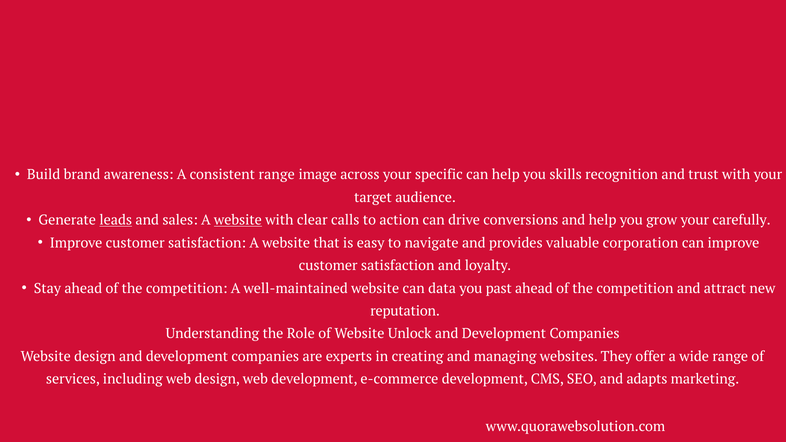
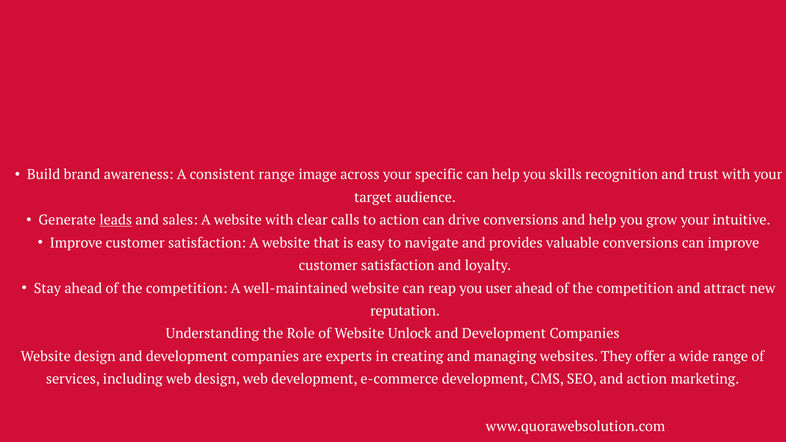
website underline: present -> none (238, 220)
carefully: carefully -> intuitive (742, 220)
valuable corporation: corporation -> conversions (641, 243)
data: data -> reap (442, 288)
past: past -> user (499, 288)
and adapts: adapts -> action (647, 379)
